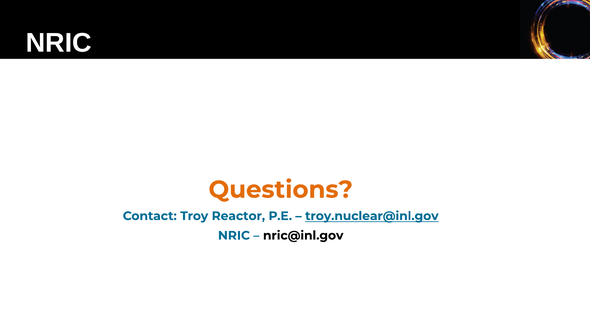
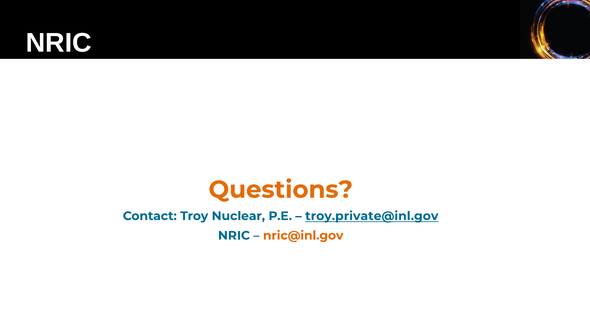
Reactor: Reactor -> Nuclear (238, 216)
troy.nuclear@inl.gov: troy.nuclear@inl.gov -> troy.private@inl.gov (372, 216)
nric@inl.gov colour: black -> orange (303, 235)
